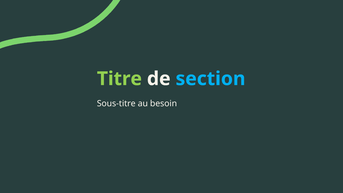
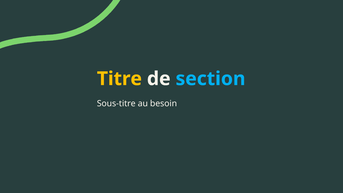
Titre colour: light green -> yellow (119, 79)
